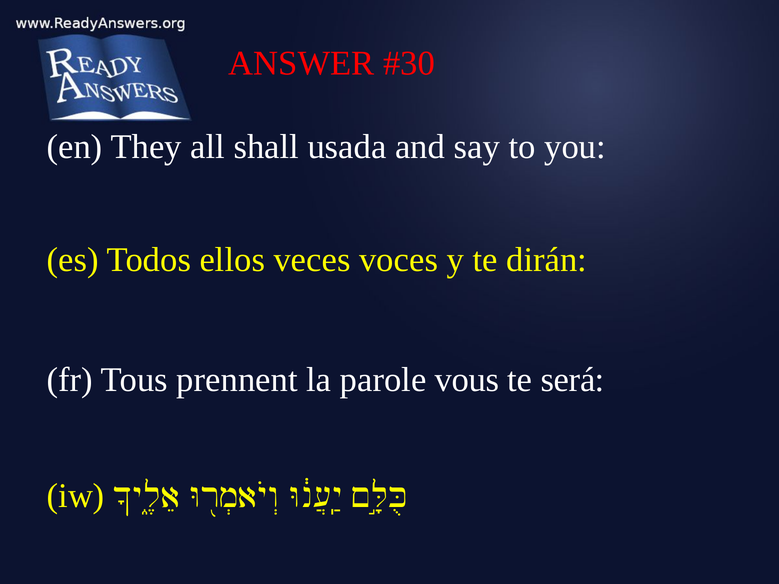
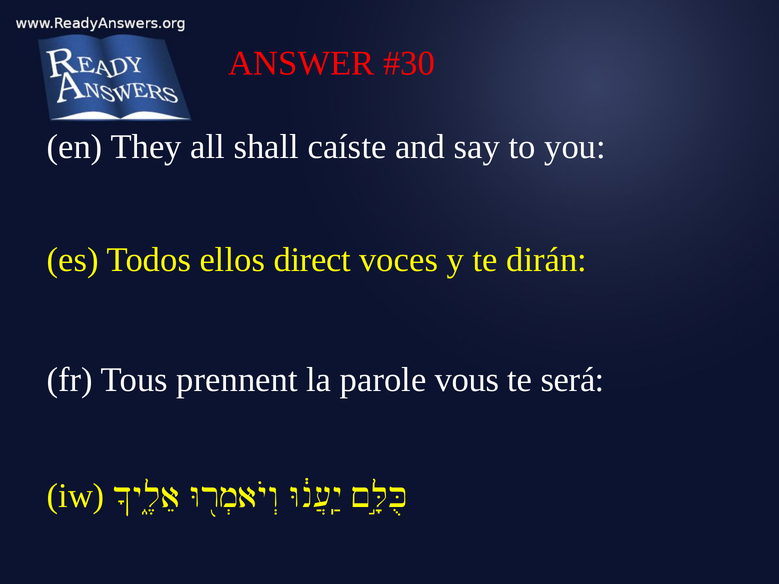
usada: usada -> caíste (347, 147)
veces: veces -> direct (312, 260)
